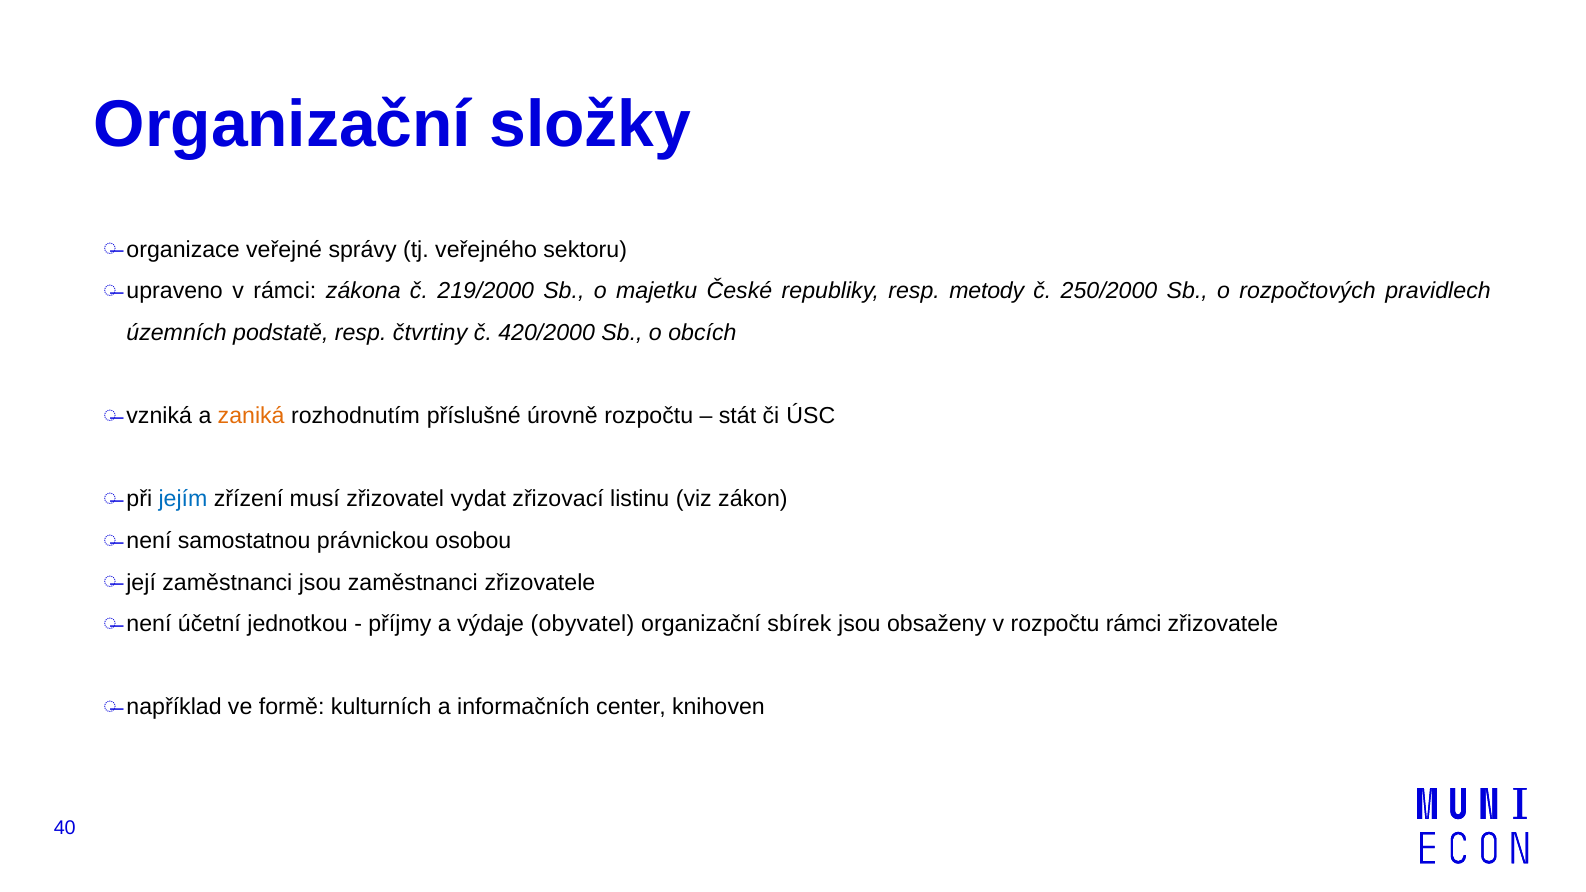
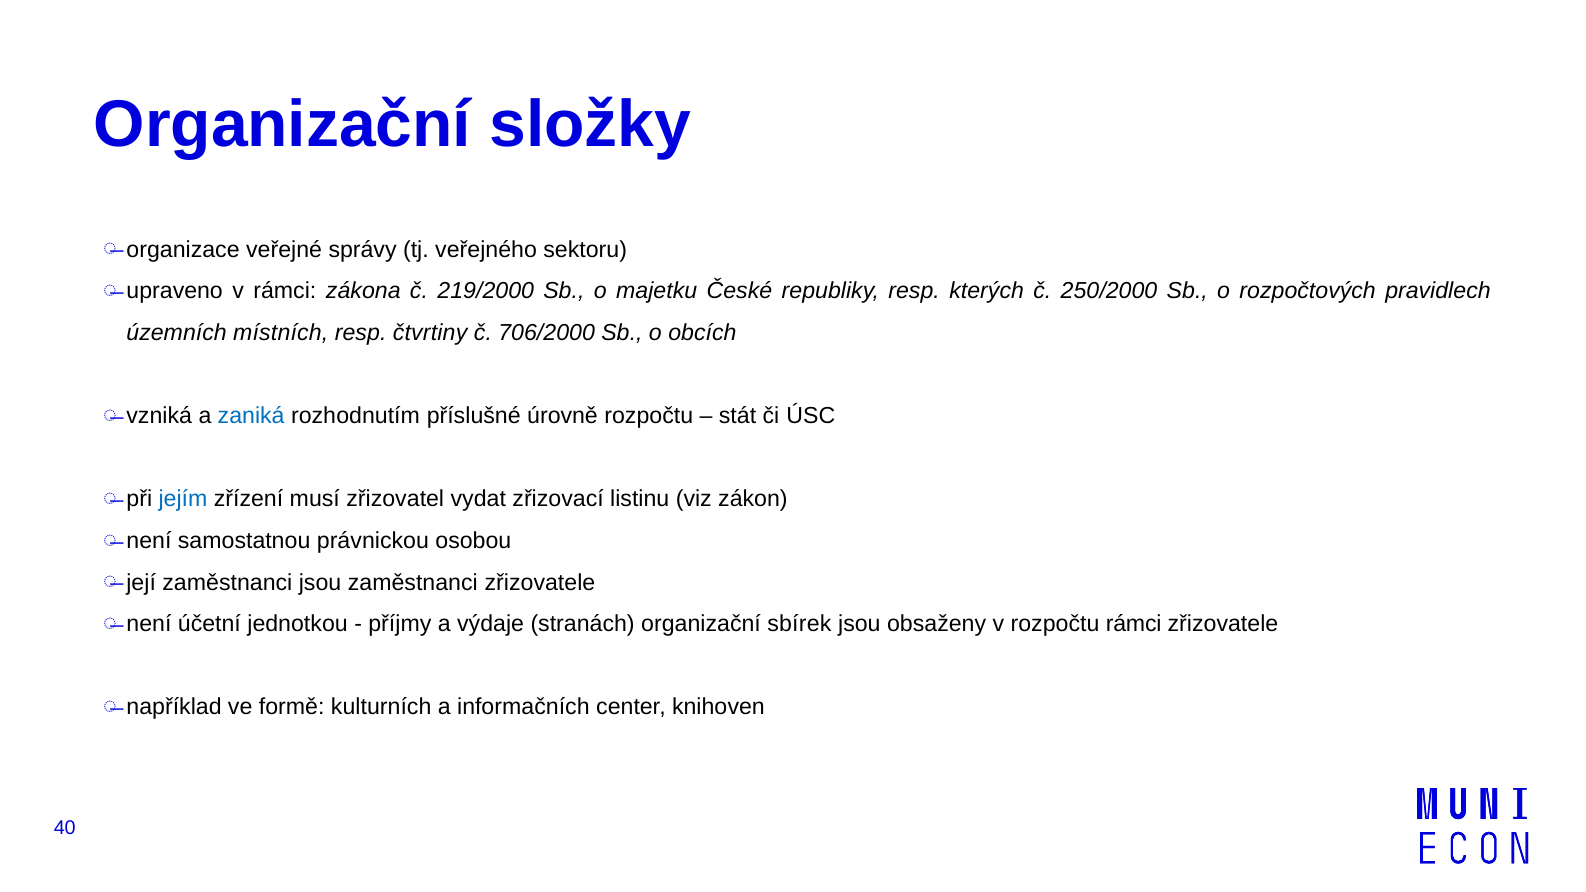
metody: metody -> kterých (987, 291)
podstatě: podstatě -> místních (281, 333)
420/2000: 420/2000 -> 706/2000 (547, 333)
zaniká colour: orange -> blue (251, 416)
obyvatel: obyvatel -> stranách (583, 624)
